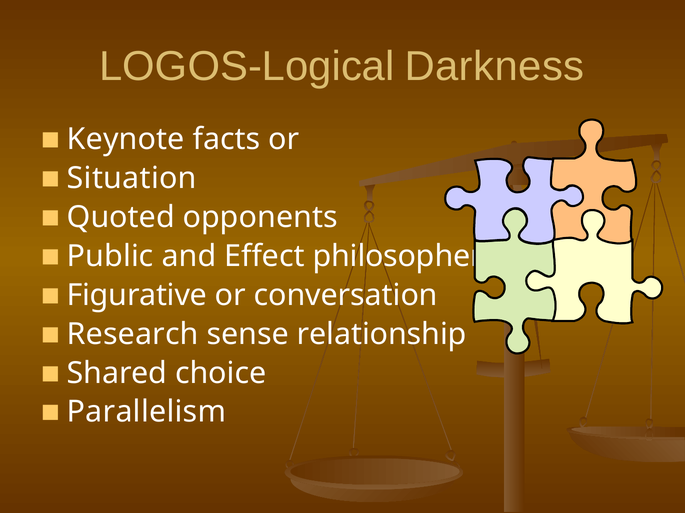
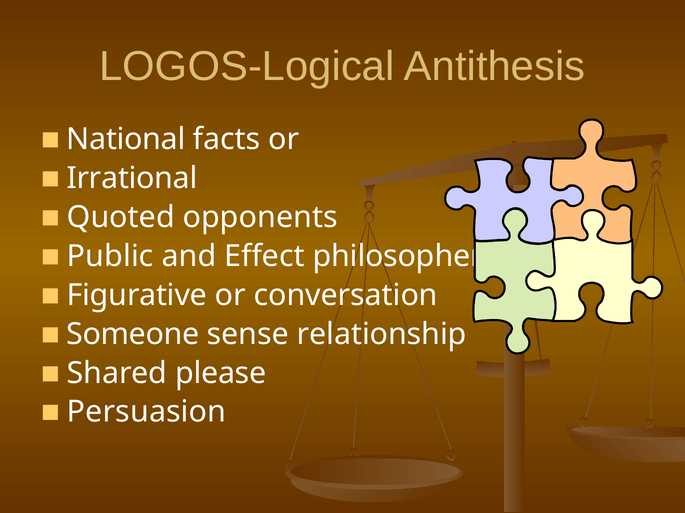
Darkness: Darkness -> Antithesis (495, 67)
Keynote: Keynote -> National (126, 140)
Situation: Situation -> Irrational (132, 179)
Research: Research -> Someone (133, 335)
choice: choice -> please (221, 374)
Parallelism: Parallelism -> Persuasion (147, 413)
